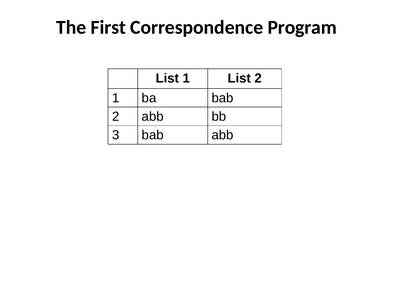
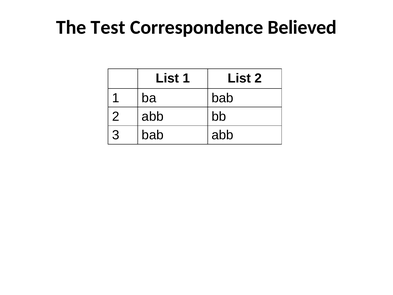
First: First -> Test (108, 27)
Program: Program -> Believed (302, 27)
